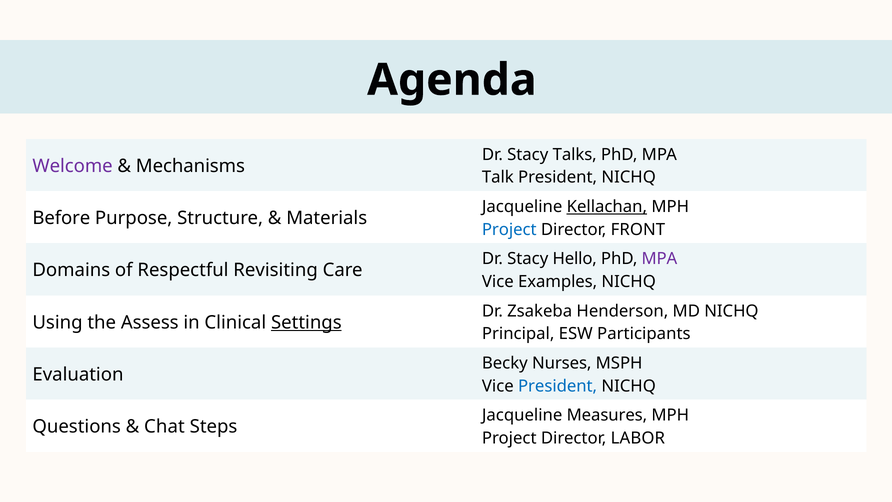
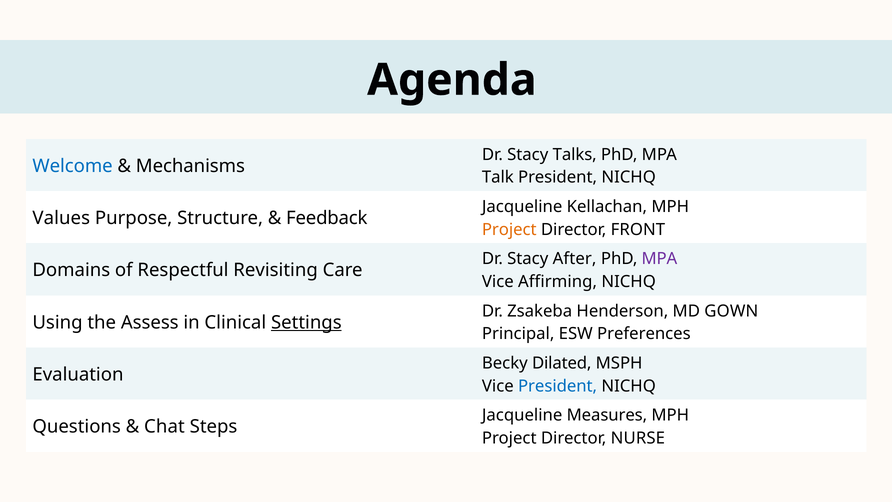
Welcome colour: purple -> blue (73, 166)
Kellachan underline: present -> none (607, 207)
Before: Before -> Values (61, 218)
Materials: Materials -> Feedback (327, 218)
Project colour: blue -> orange (509, 229)
Hello: Hello -> After (575, 259)
Examples: Examples -> Affirming (558, 282)
MD NICHQ: NICHQ -> GOWN (731, 311)
Participants: Participants -> Preferences (644, 334)
Nurses: Nurses -> Dilated (562, 363)
LABOR: LABOR -> NURSE (638, 438)
